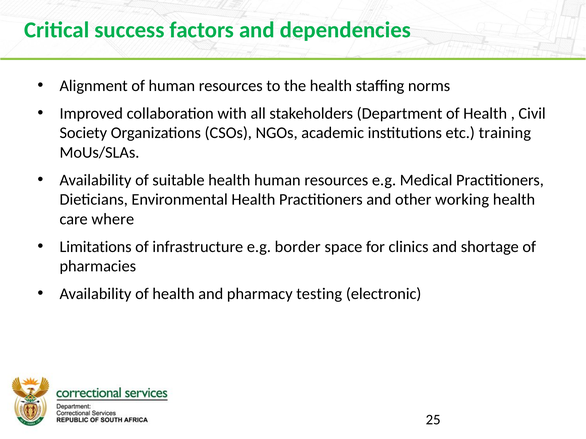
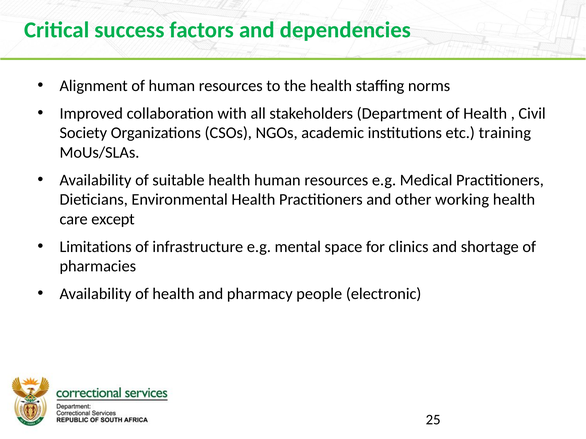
where: where -> except (113, 219)
border: border -> mental (298, 247)
testing: testing -> people (319, 294)
